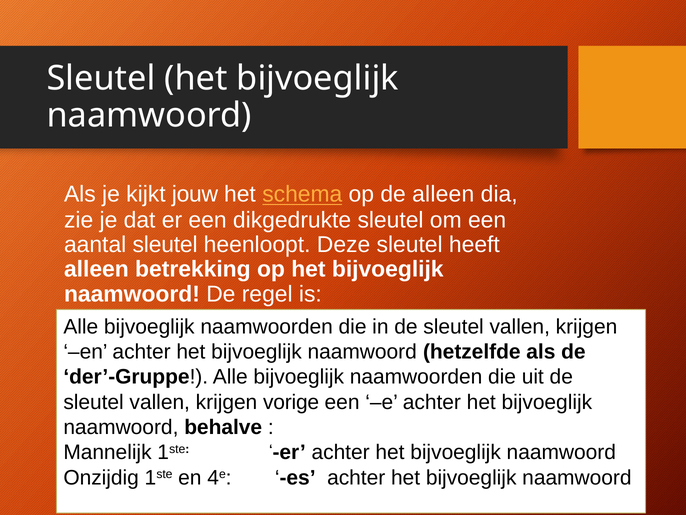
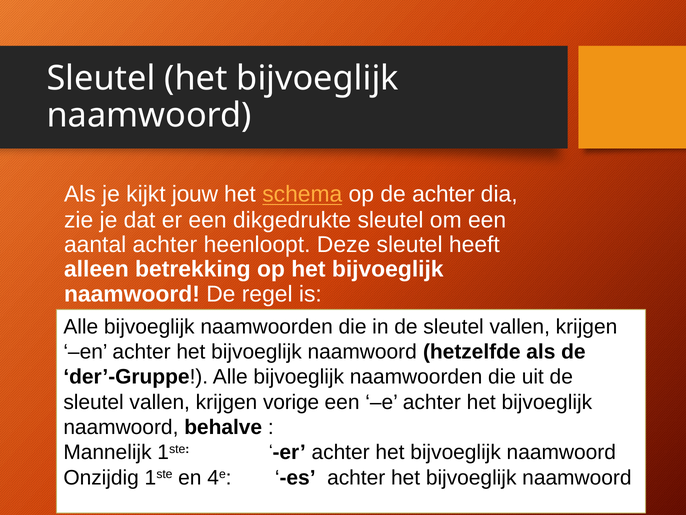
de alleen: alleen -> achter (443, 194)
aantal sleutel: sleutel -> achter (165, 244)
